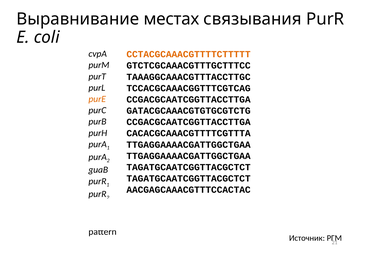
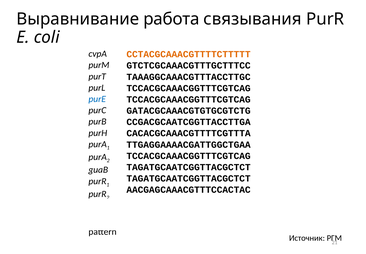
местах: местах -> работа (171, 19)
purE colour: orange -> blue (97, 99)
CCGACGCAATCGGTTACCTTGA: CCGACGCAATCGGTTACCTTGA -> TCCACGCAAACGGTTTCGTCAG (189, 99)
TTGAGGAAAACGATTGGCTGAA: TTGAGGAAAACGATTGGCTGAA -> TCCACGCAAACGGTTTCGTCAG (189, 156)
